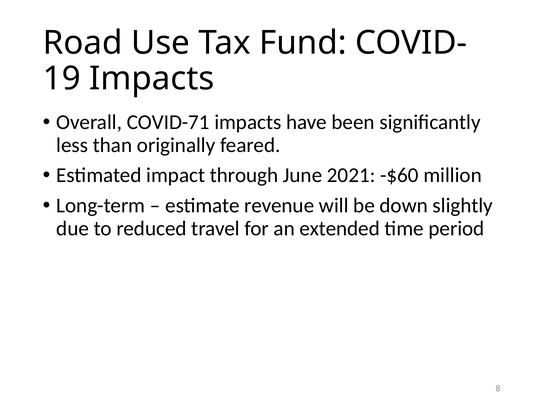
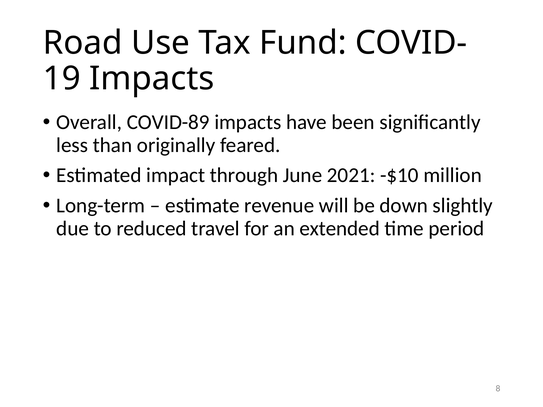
COVID-71: COVID-71 -> COVID-89 (168, 122)
-$60: -$60 -> -$10 (399, 175)
